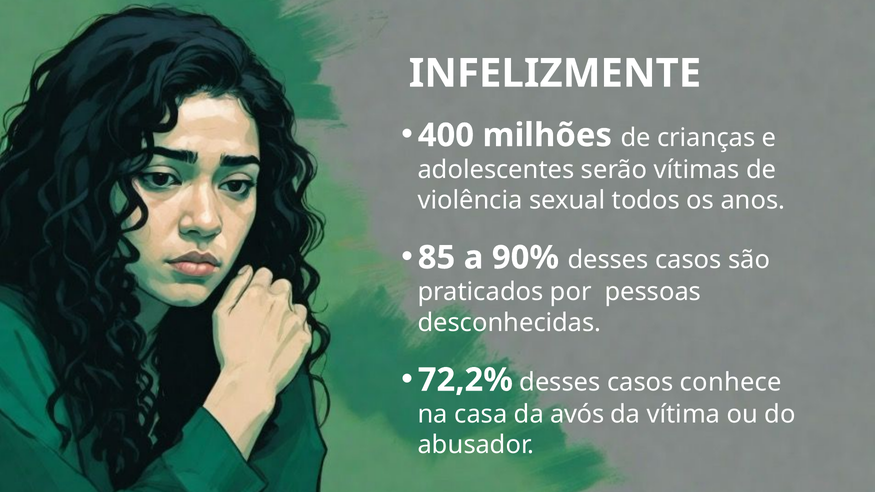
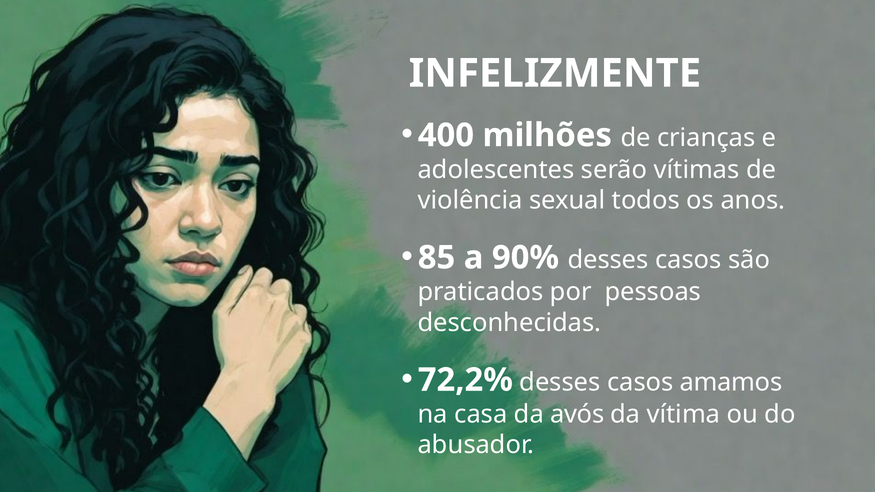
conhece: conhece -> amamos (731, 382)
